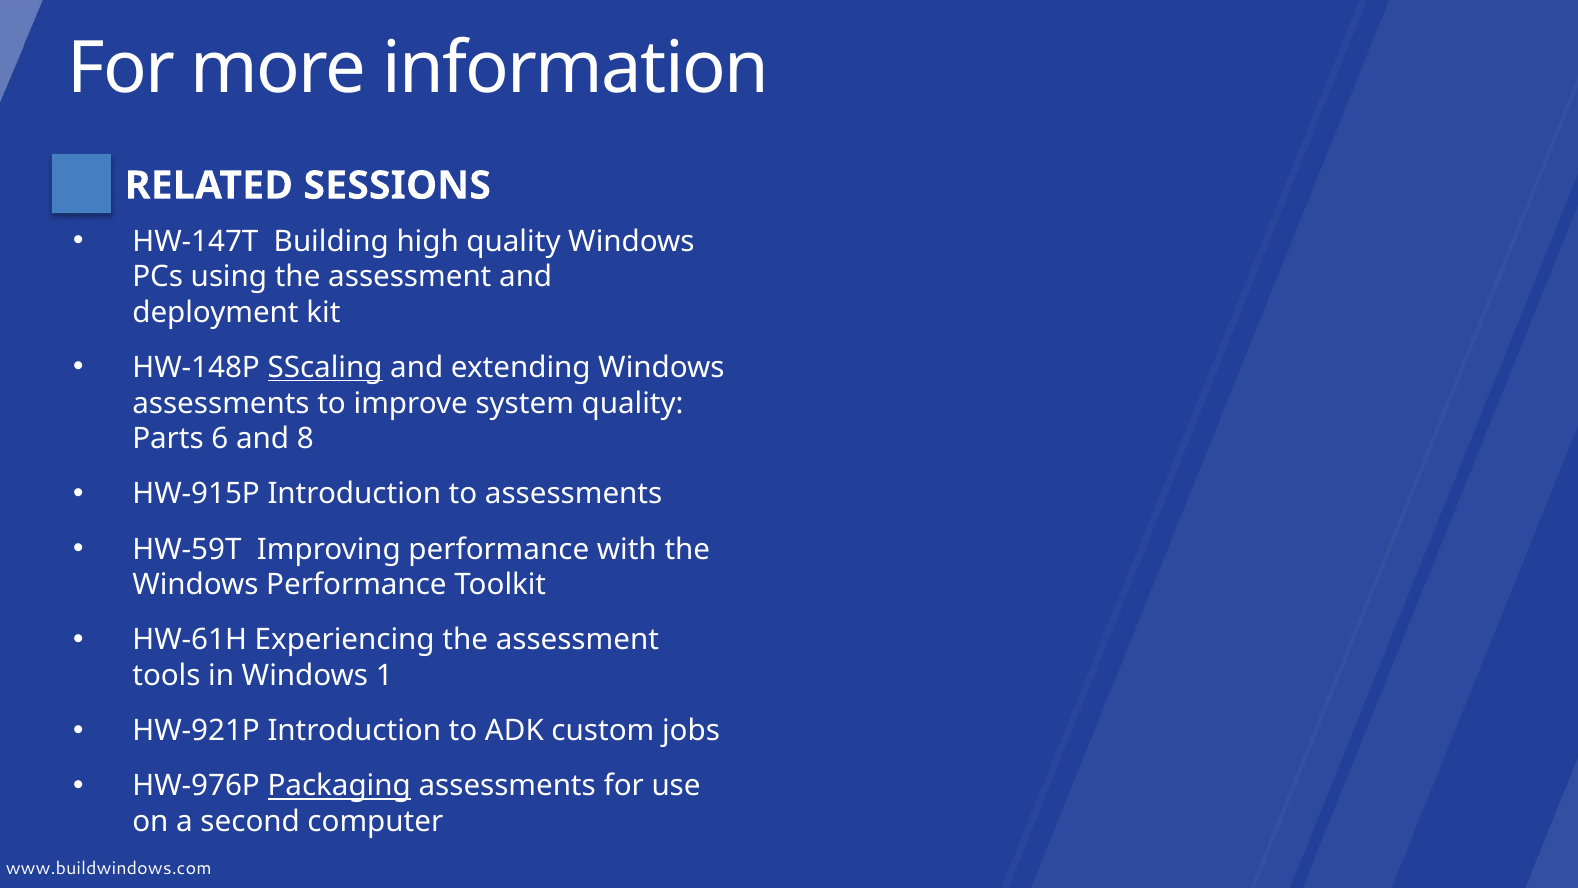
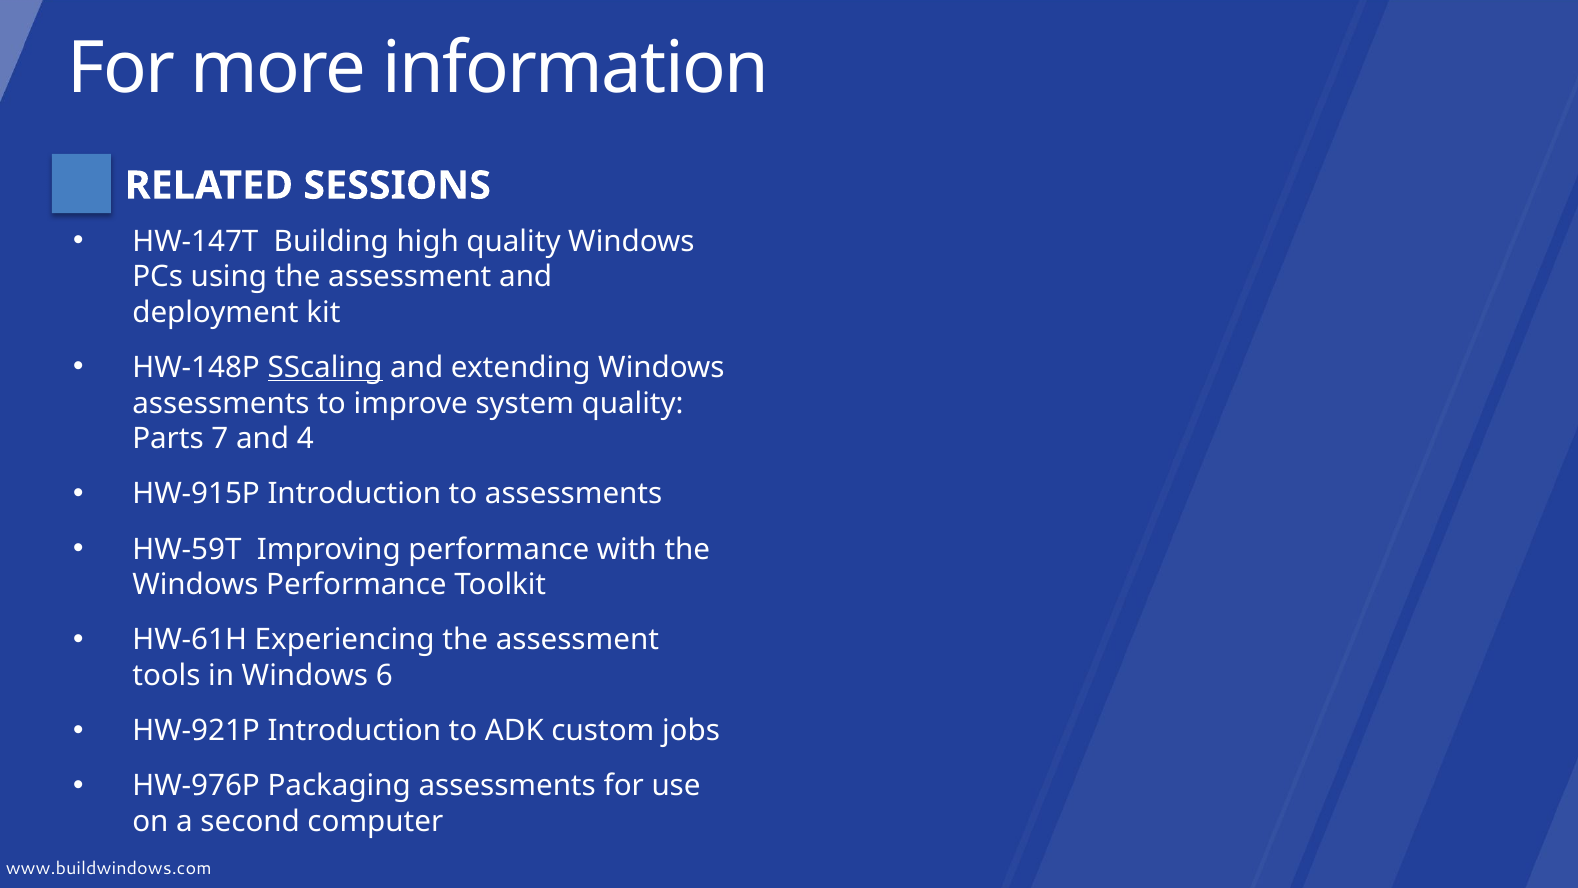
6: 6 -> 7 (220, 439)
8: 8 -> 4 (305, 439)
1: 1 -> 6 (384, 675)
Packaging underline: present -> none (339, 786)
